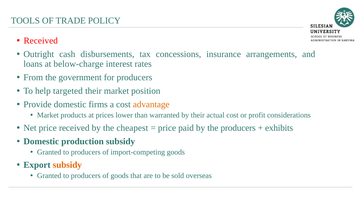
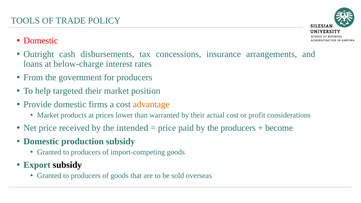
Received: Received -> Domestic (41, 41)
cheapest: cheapest -> intended (132, 128)
exhibits: exhibits -> become (279, 128)
subsidy colour: orange -> black (67, 165)
